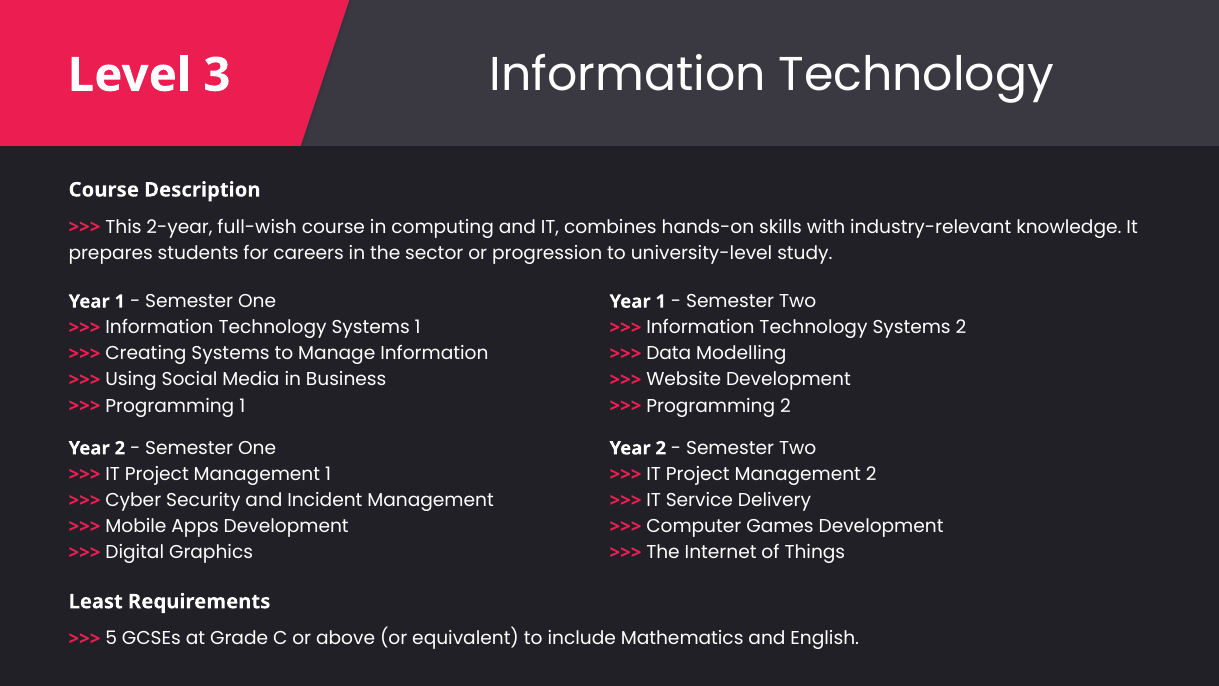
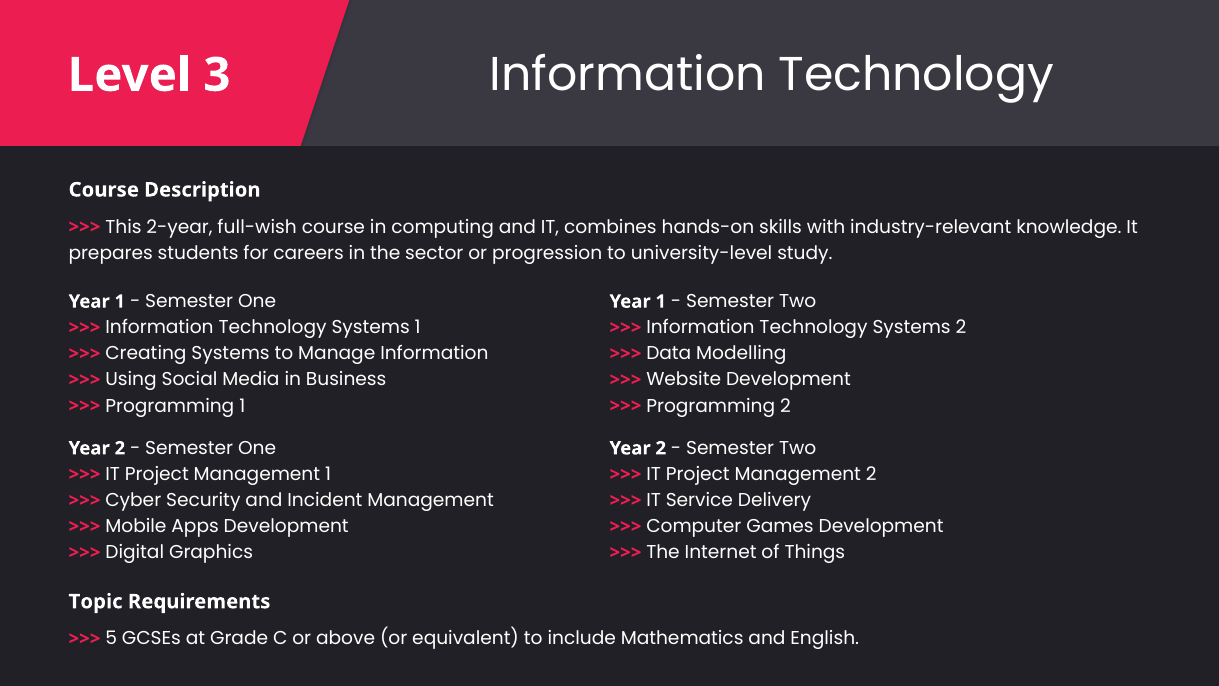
Least: Least -> Topic (96, 601)
